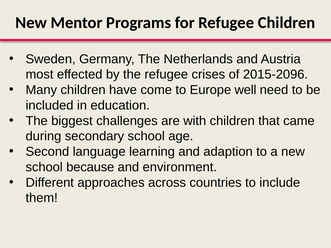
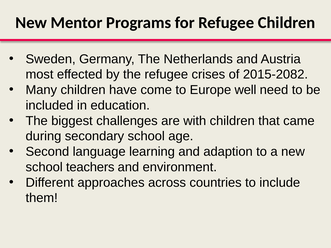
2015-2096: 2015-2096 -> 2015-2082 (275, 75)
because: because -> teachers (90, 167)
